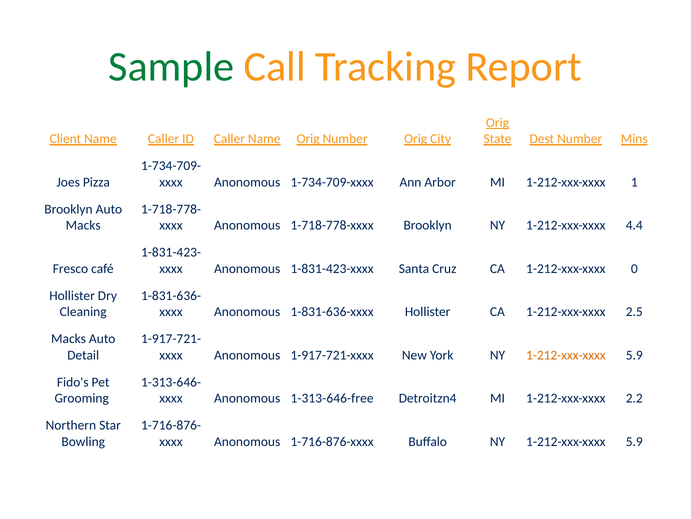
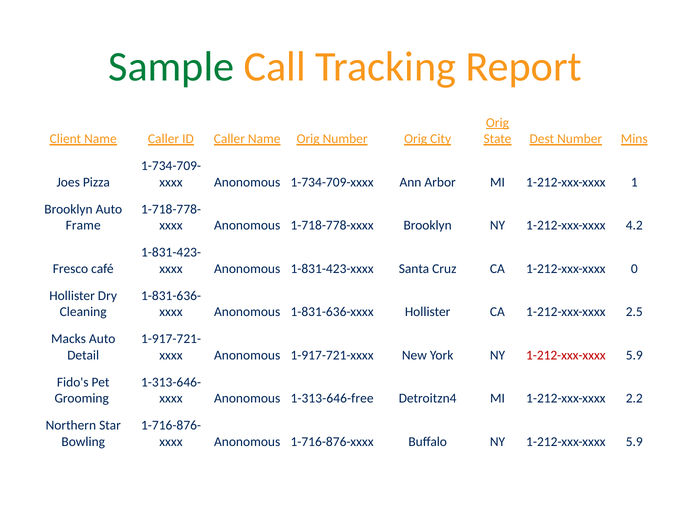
Macks: Macks -> Frame (83, 225)
4.4: 4.4 -> 4.2 (634, 225)
1-212-xxx-xxxx colour: orange -> red (566, 355)
